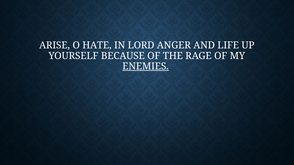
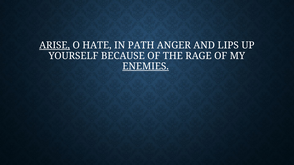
ARISE underline: none -> present (55, 45)
LORD: LORD -> PATH (141, 45)
LIFE: LIFE -> LIPS (228, 45)
